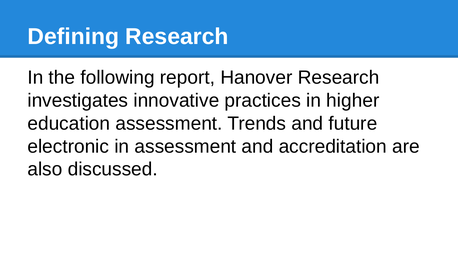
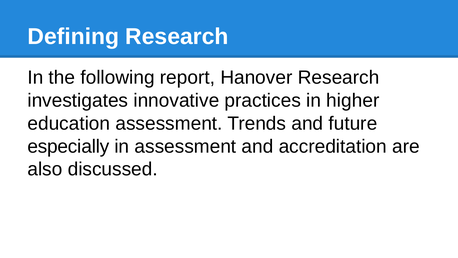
electronic: electronic -> especially (68, 146)
